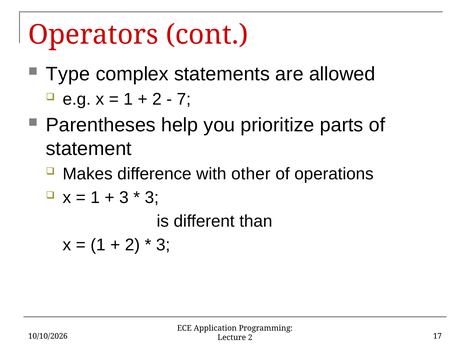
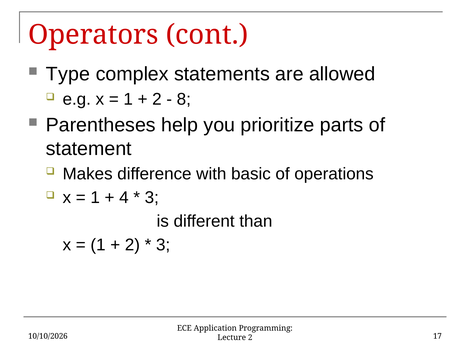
7: 7 -> 8 (184, 99)
other: other -> basic (251, 174)
3: 3 -> 4 (124, 198)
